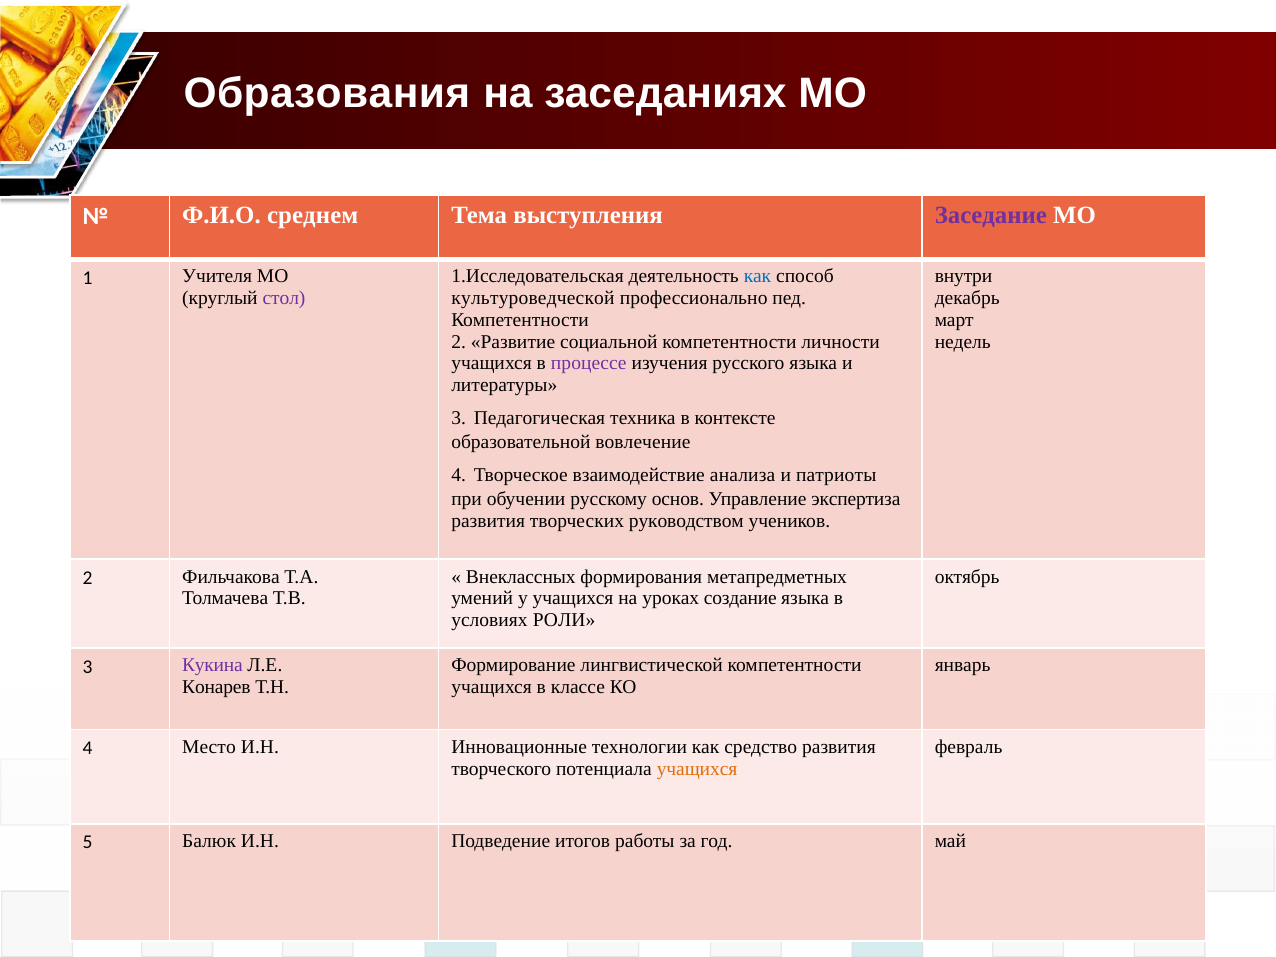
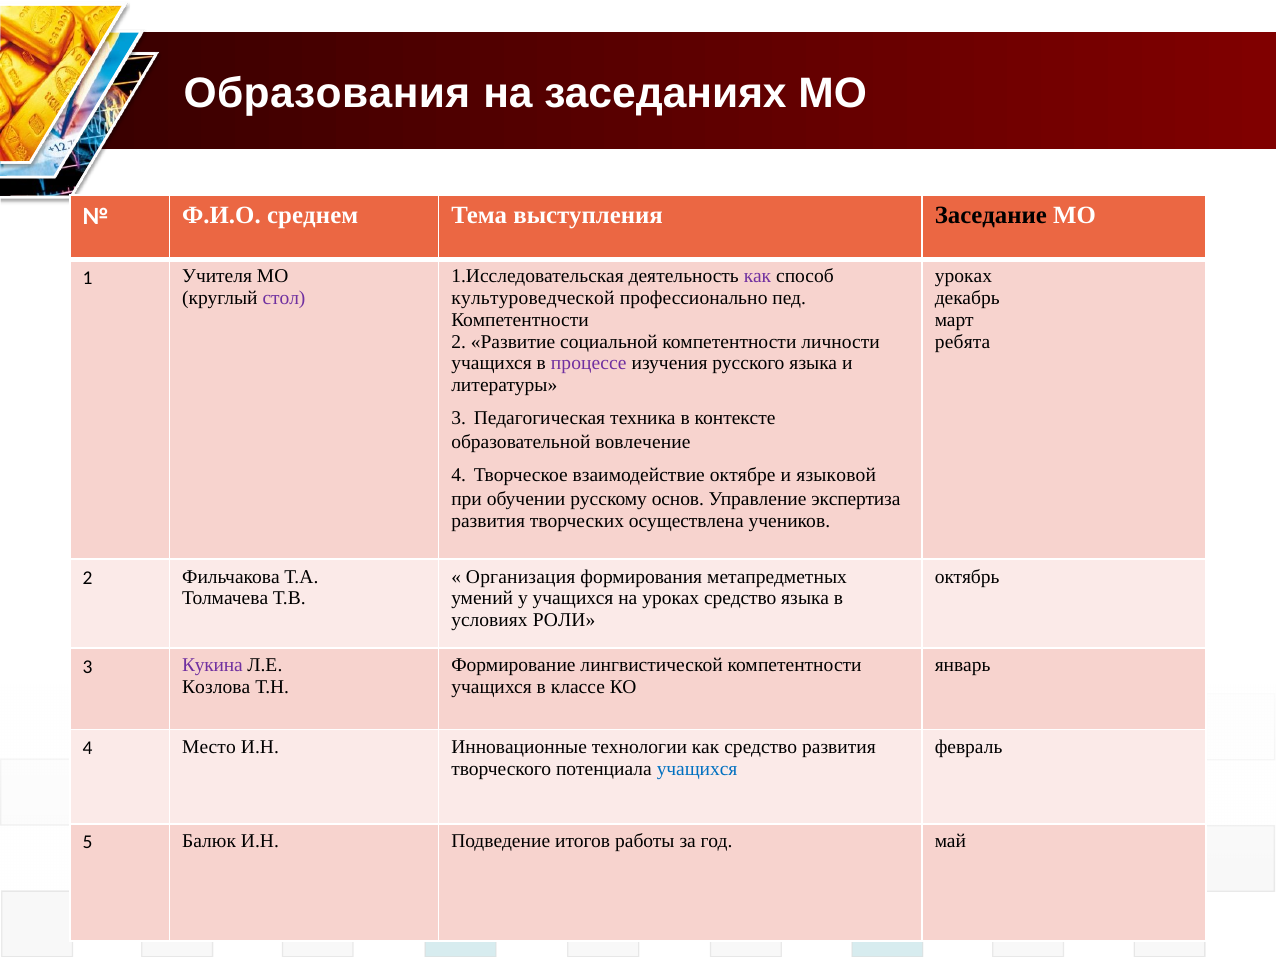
Заседание colour: purple -> black (991, 215)
как colour: blue -> purple (757, 277)
внутри: внутри -> уроках (963, 277)
недель: недель -> ребята (963, 342)
анализа: анализа -> октябре (743, 475)
патриоты: патриоты -> языковой (836, 475)
руководством: руководством -> осуществлена (686, 521)
Внеклассных: Внеклассных -> Организация (521, 577)
уроках создание: создание -> средство (740, 598)
Конарев: Конарев -> Козлова (216, 687)
учащихся colour: orange -> blue (697, 769)
